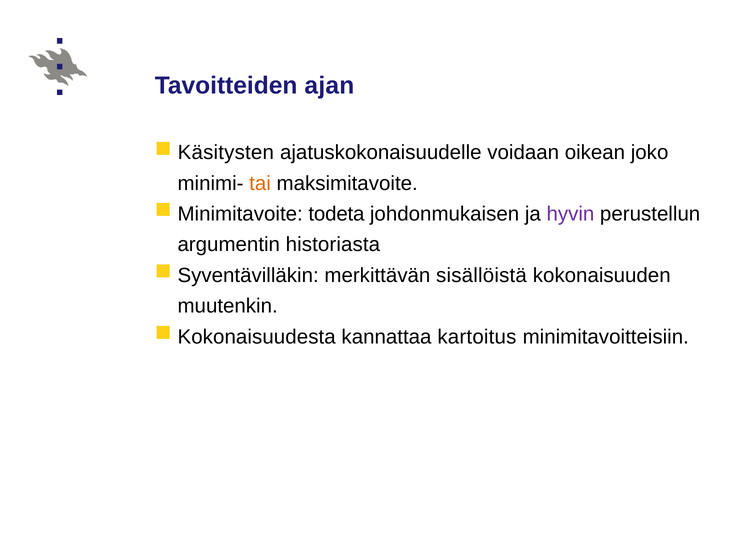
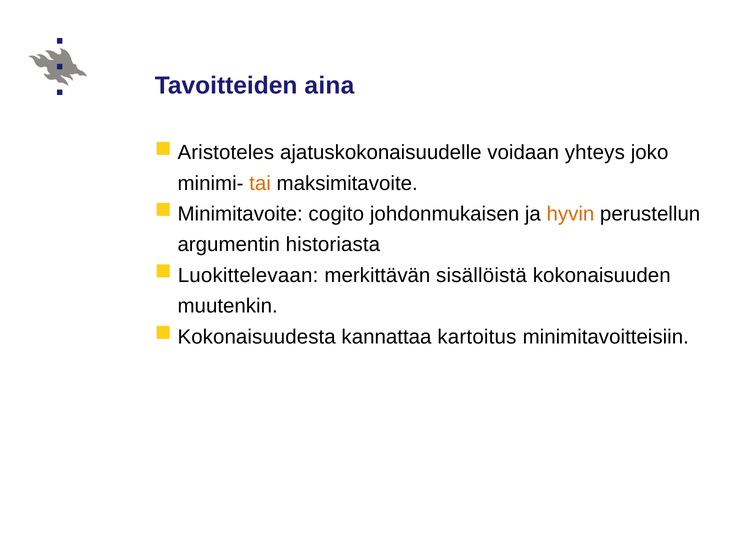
ajan: ajan -> aina (329, 85)
Käsitysten: Käsitysten -> Aristoteles (226, 153)
oikean: oikean -> yhteys (595, 153)
todeta: todeta -> cogito (336, 214)
hyvin colour: purple -> orange (570, 214)
Syventävilläkin: Syventävilläkin -> Luokittelevaan (248, 275)
